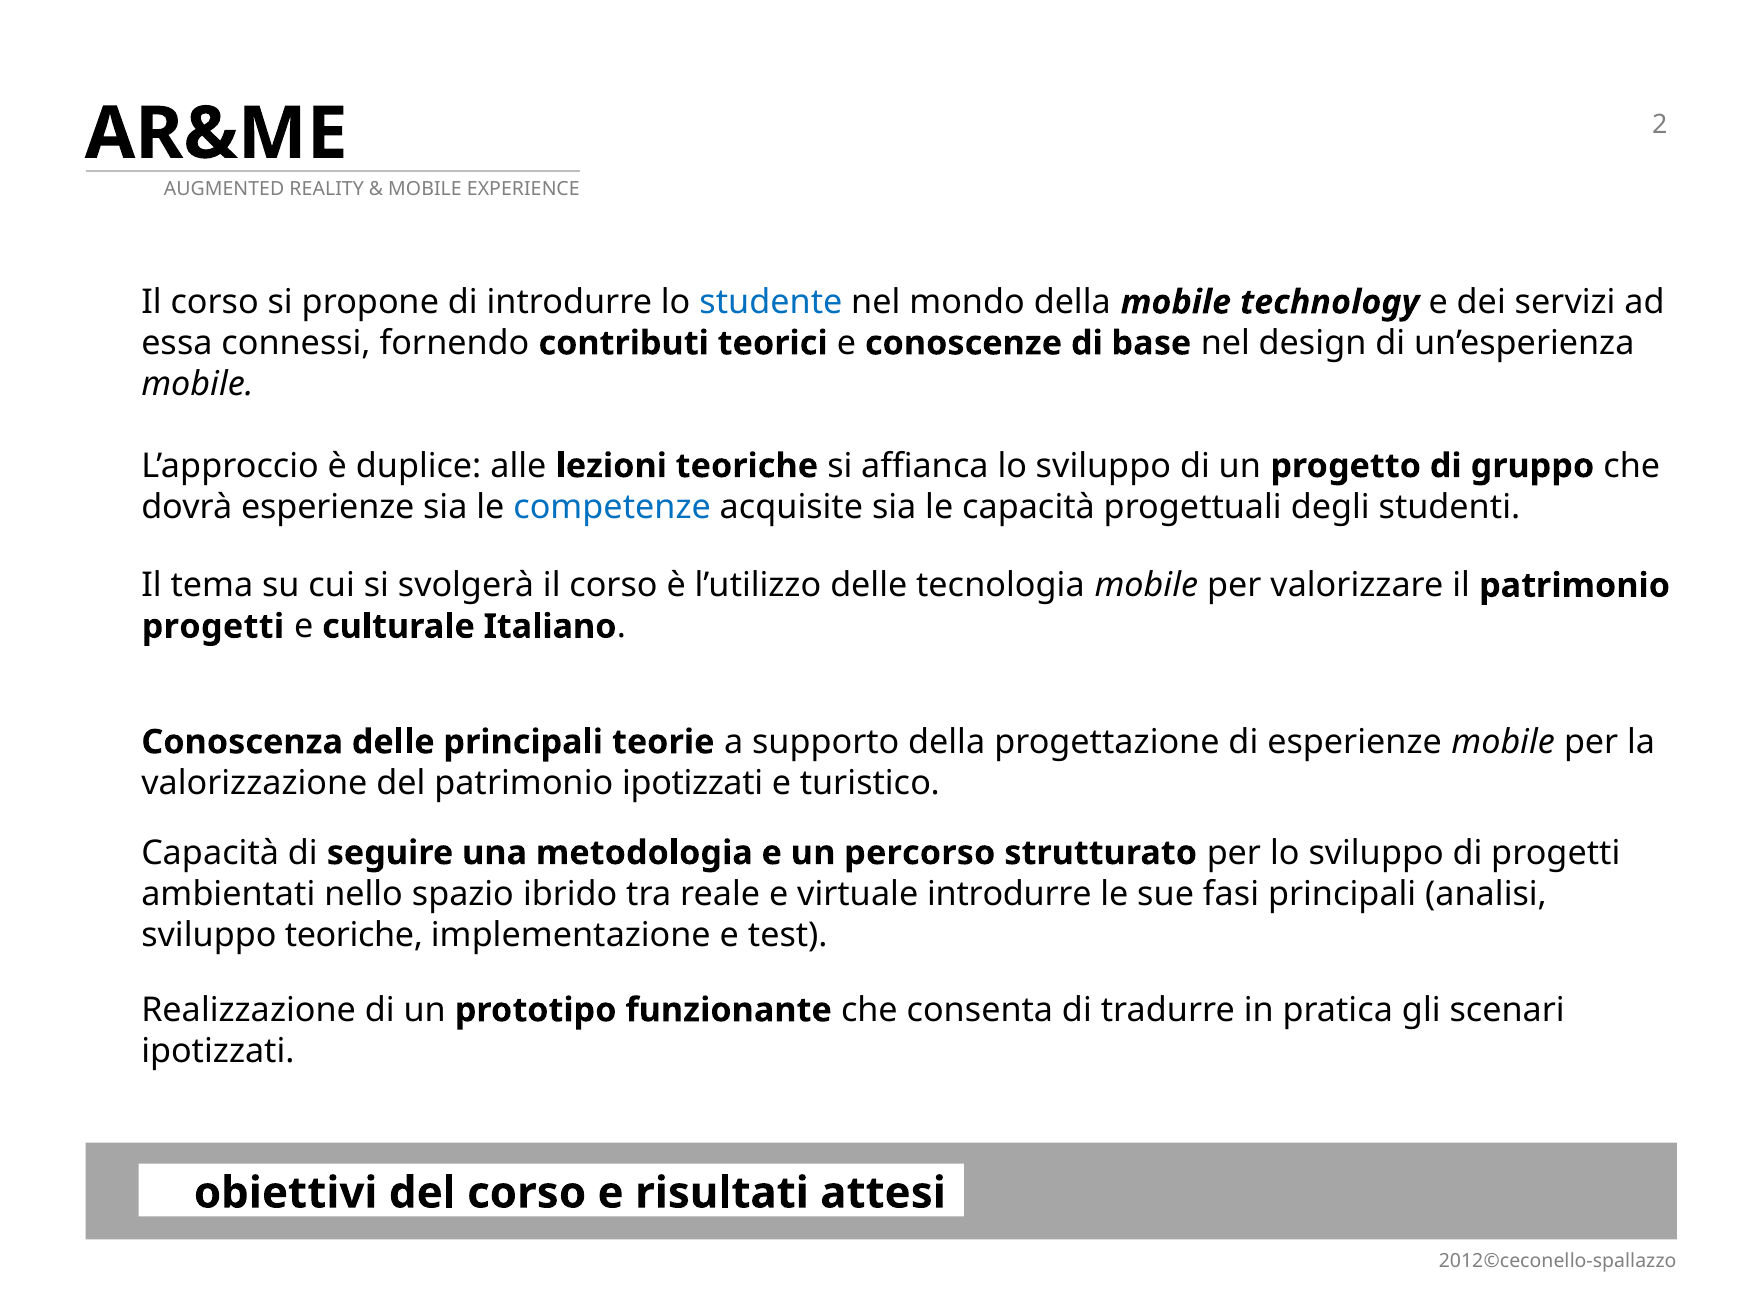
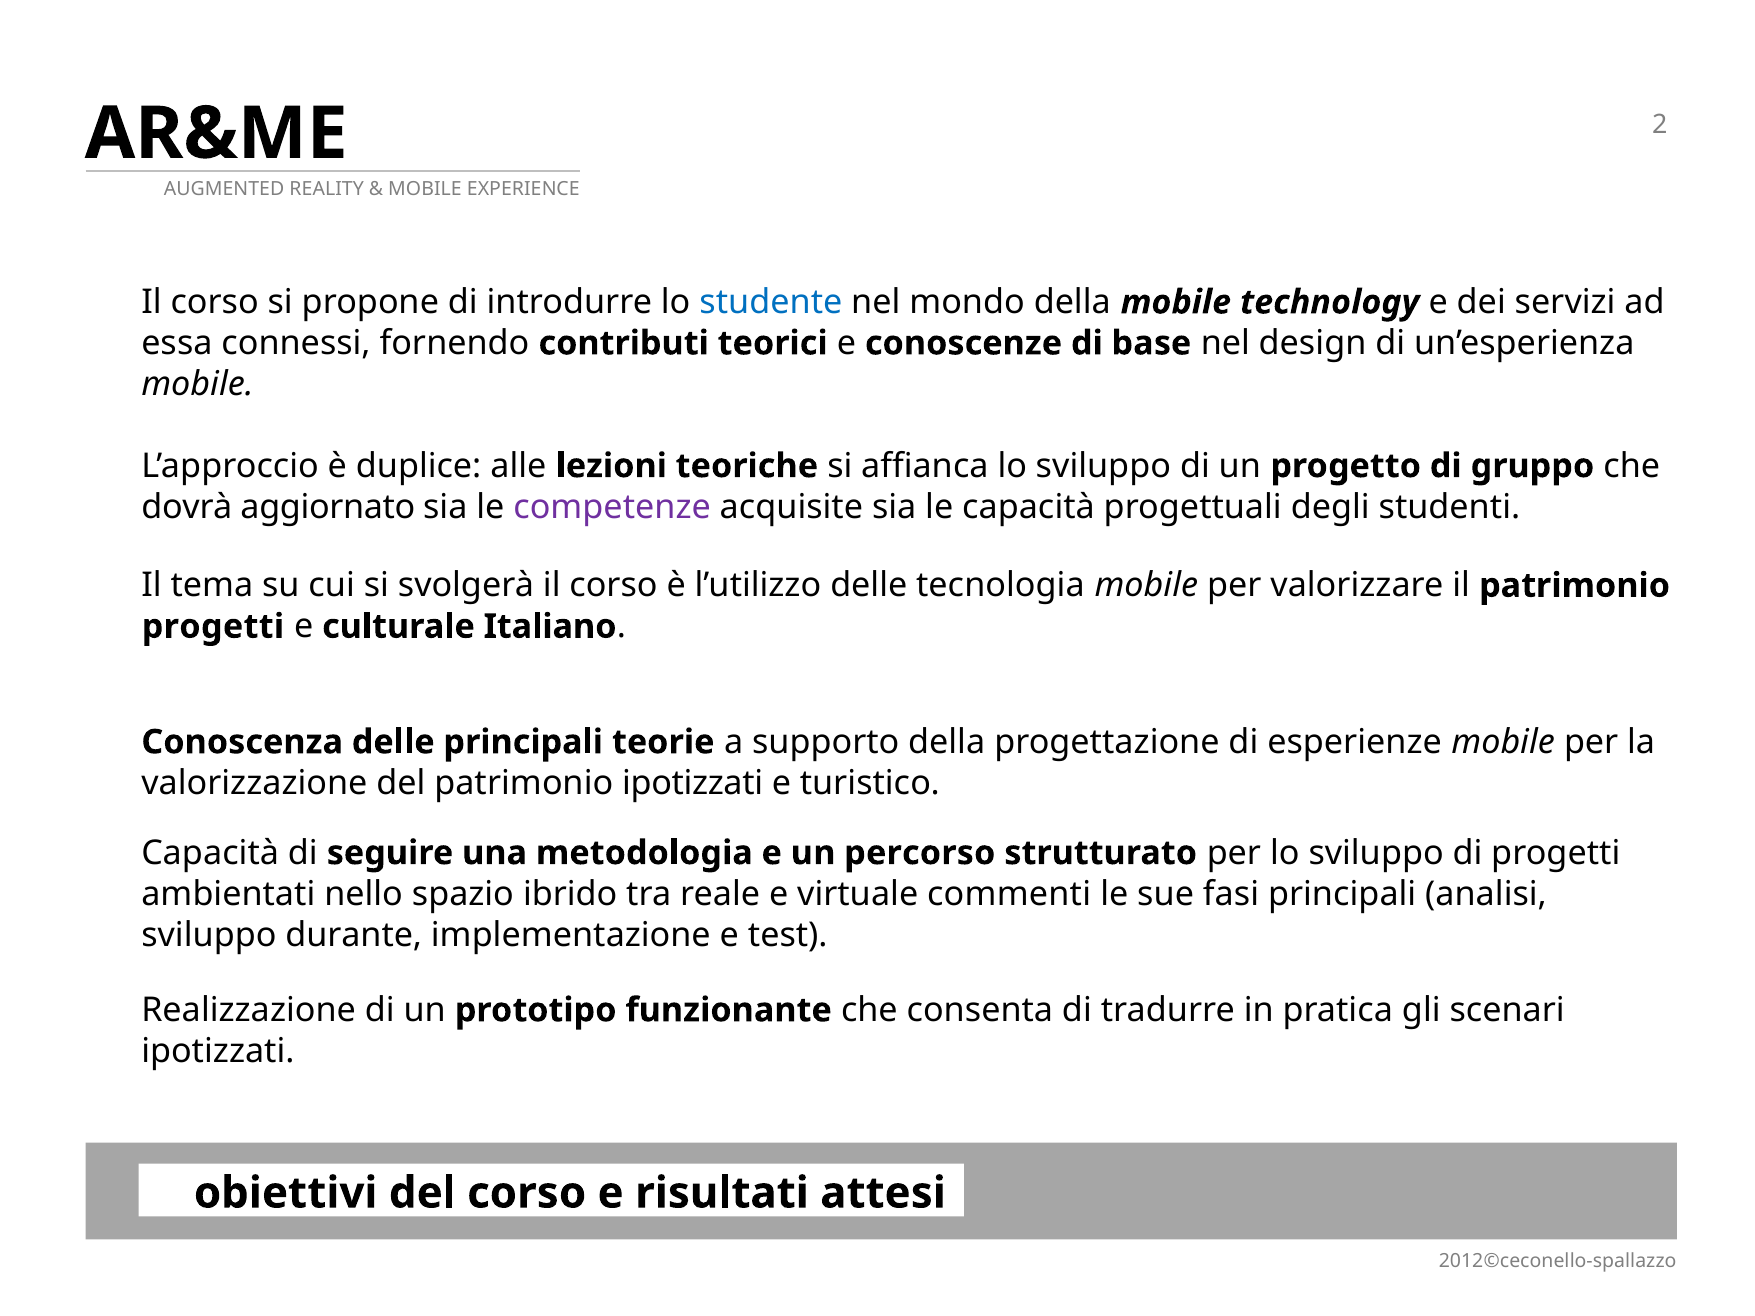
dovrà esperienze: esperienze -> aggiornato (328, 507)
competenze colour: blue -> purple (612, 507)
virtuale introdurre: introdurre -> commenti (1009, 894)
sviluppo teoriche: teoriche -> durante (354, 935)
